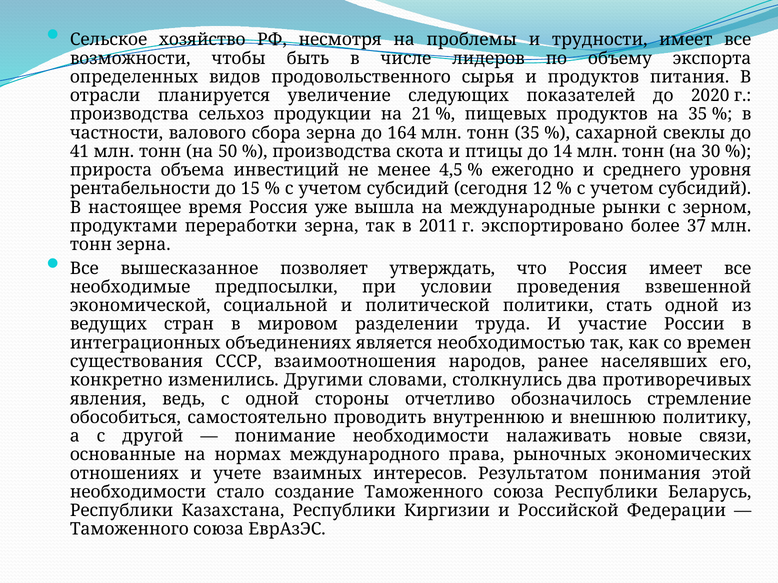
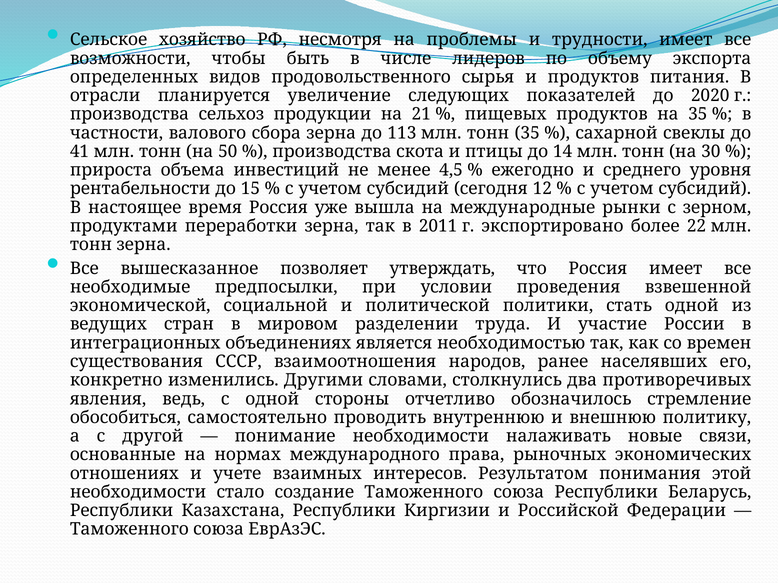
164: 164 -> 113 (402, 133)
37: 37 -> 22 (696, 226)
